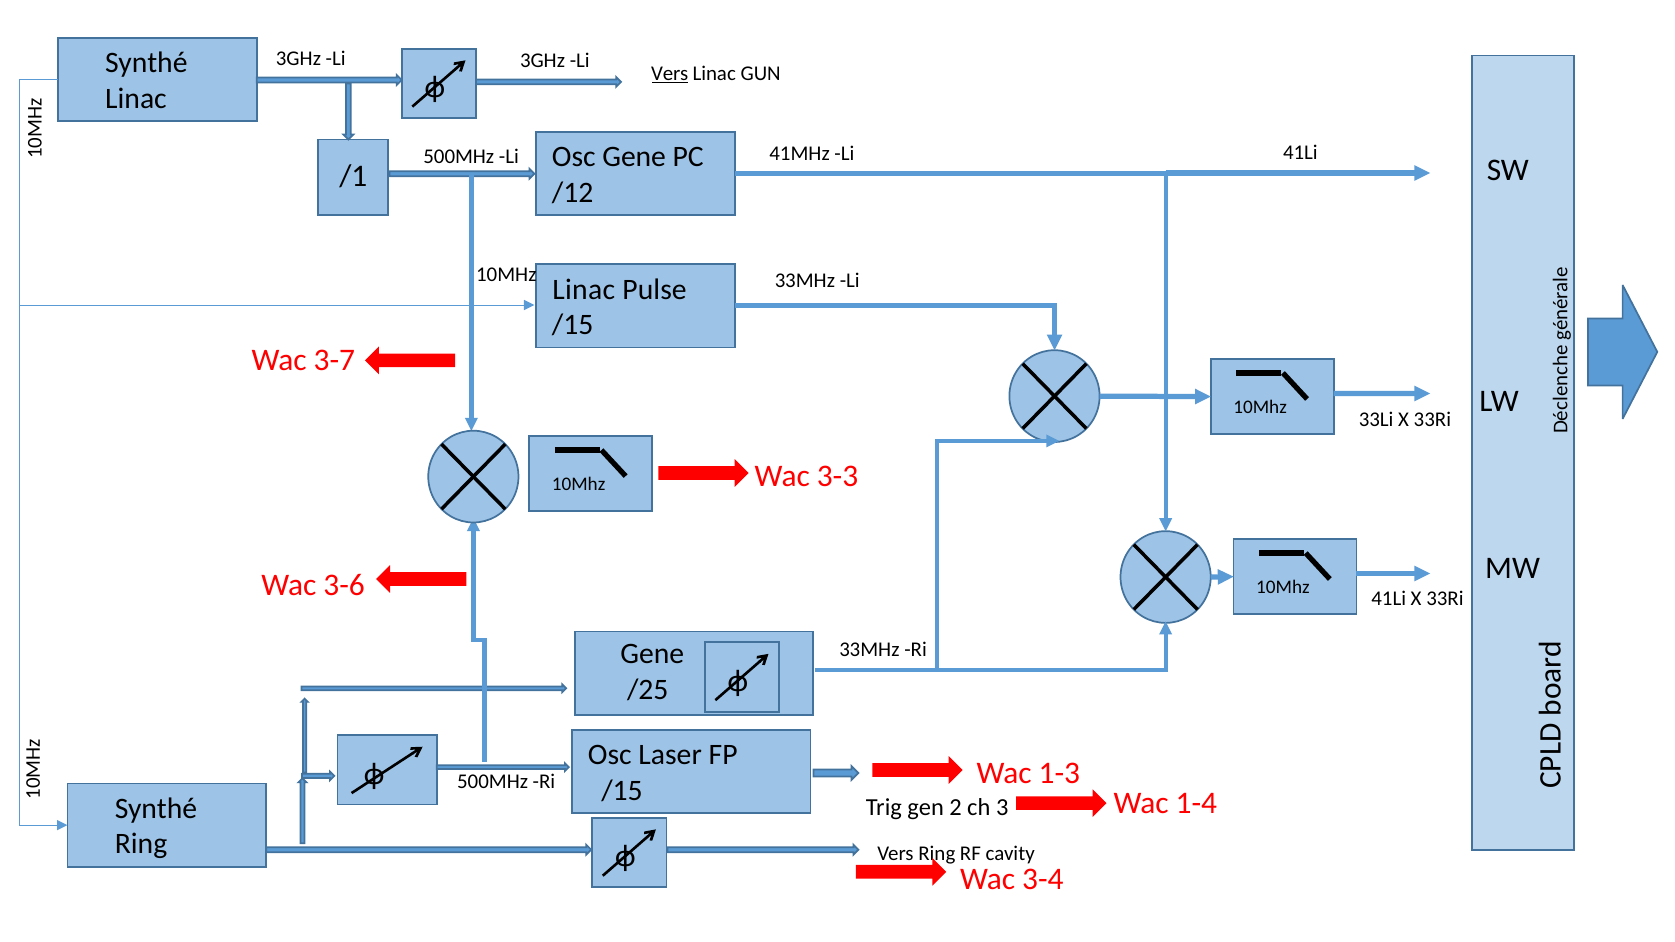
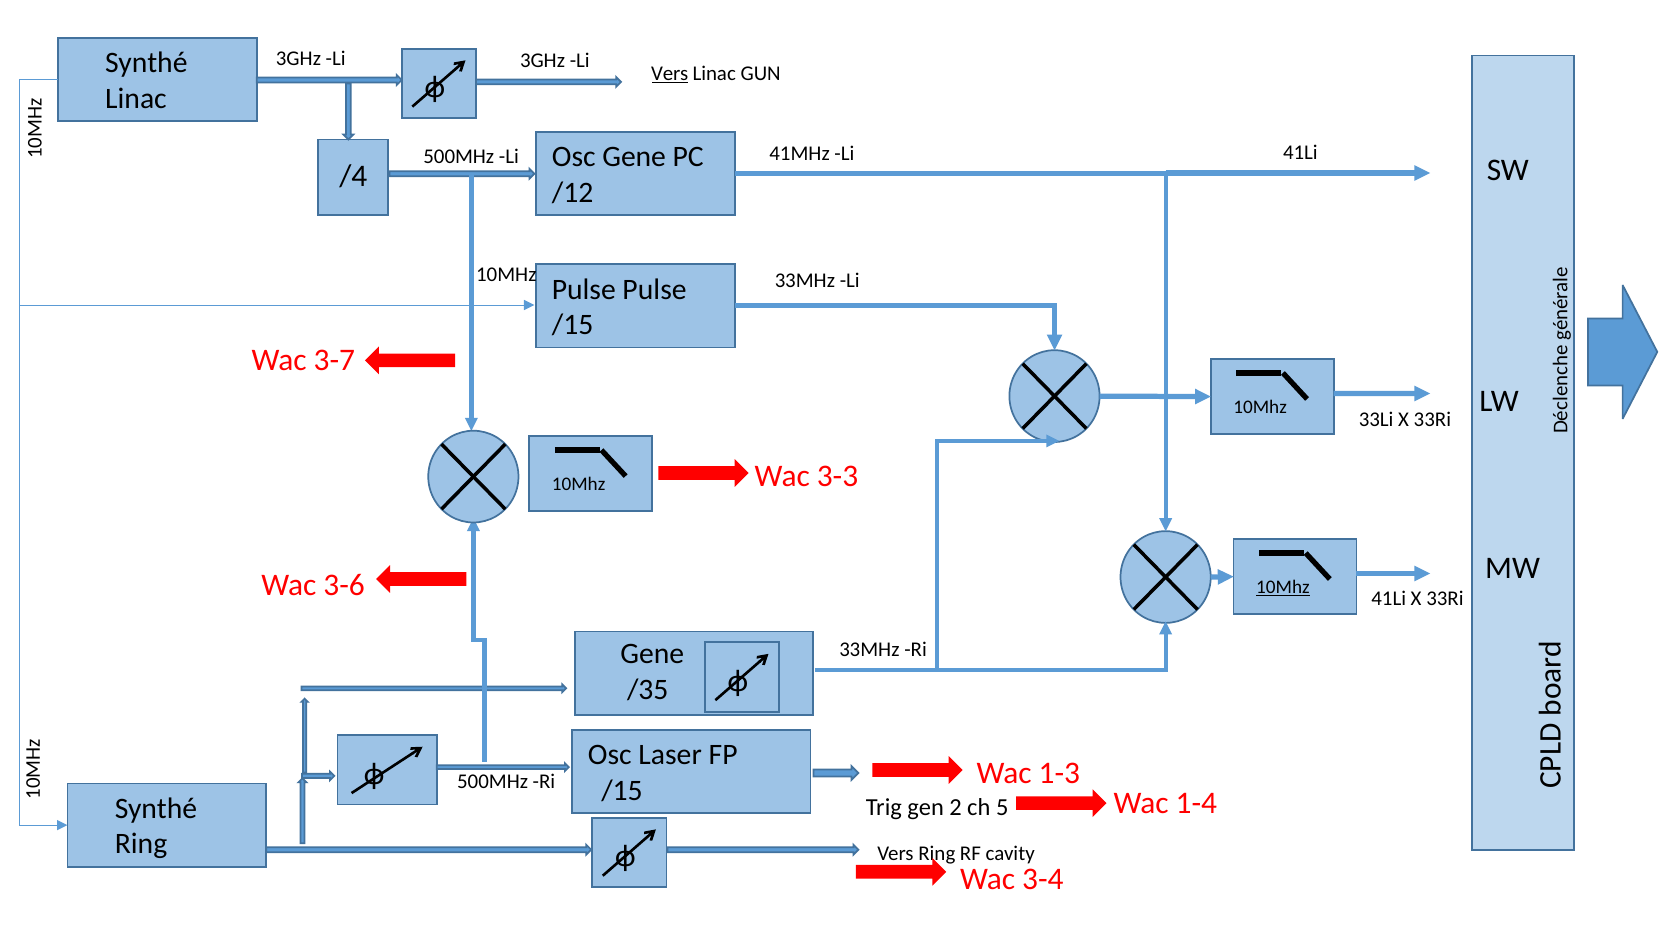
/1: /1 -> /4 (353, 176)
Linac: Linac -> Pulse (584, 289)
10Mhz underline: none -> present (1283, 587)
/25: /25 -> /35 (648, 690)
3: 3 -> 5 (1002, 808)
